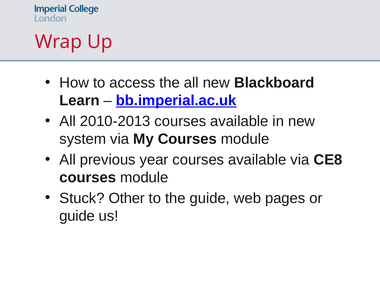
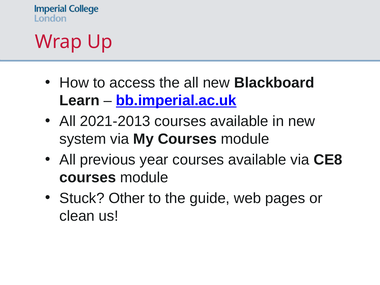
2010-2013: 2010-2013 -> 2021-2013 (115, 121)
guide: guide -> clean (77, 216)
